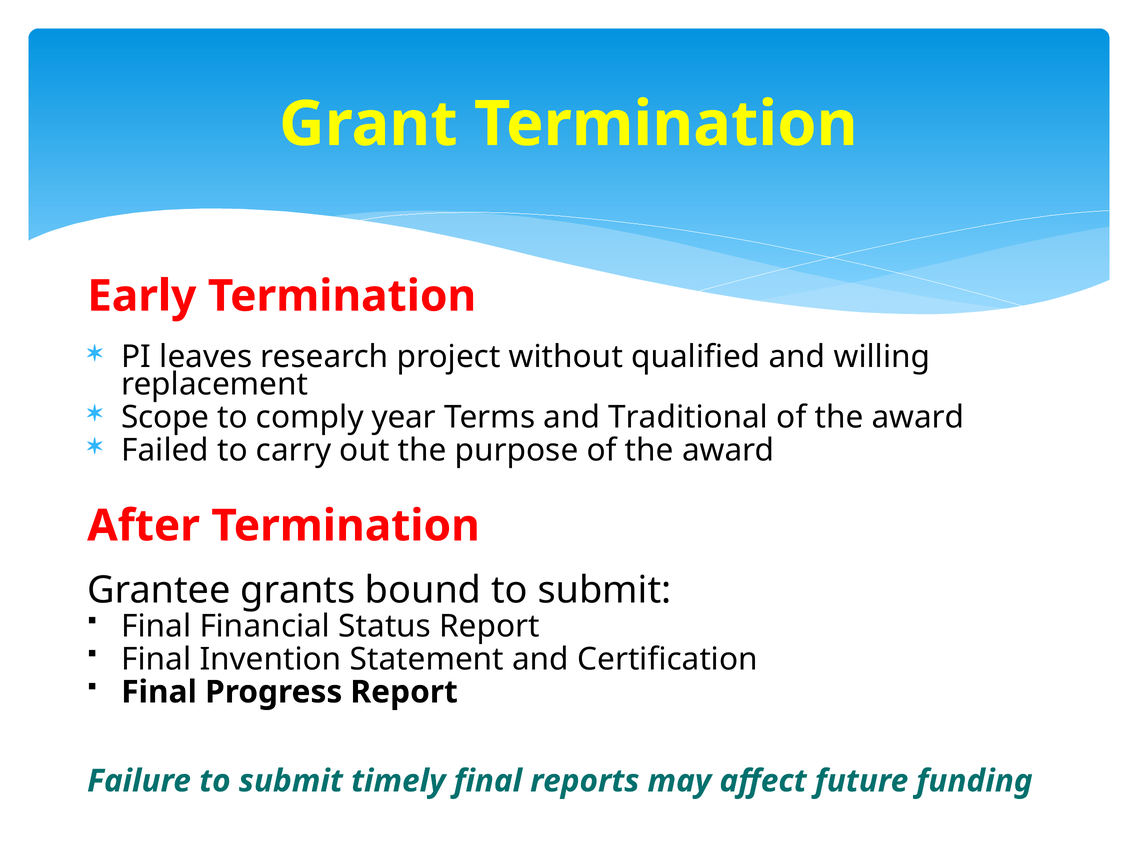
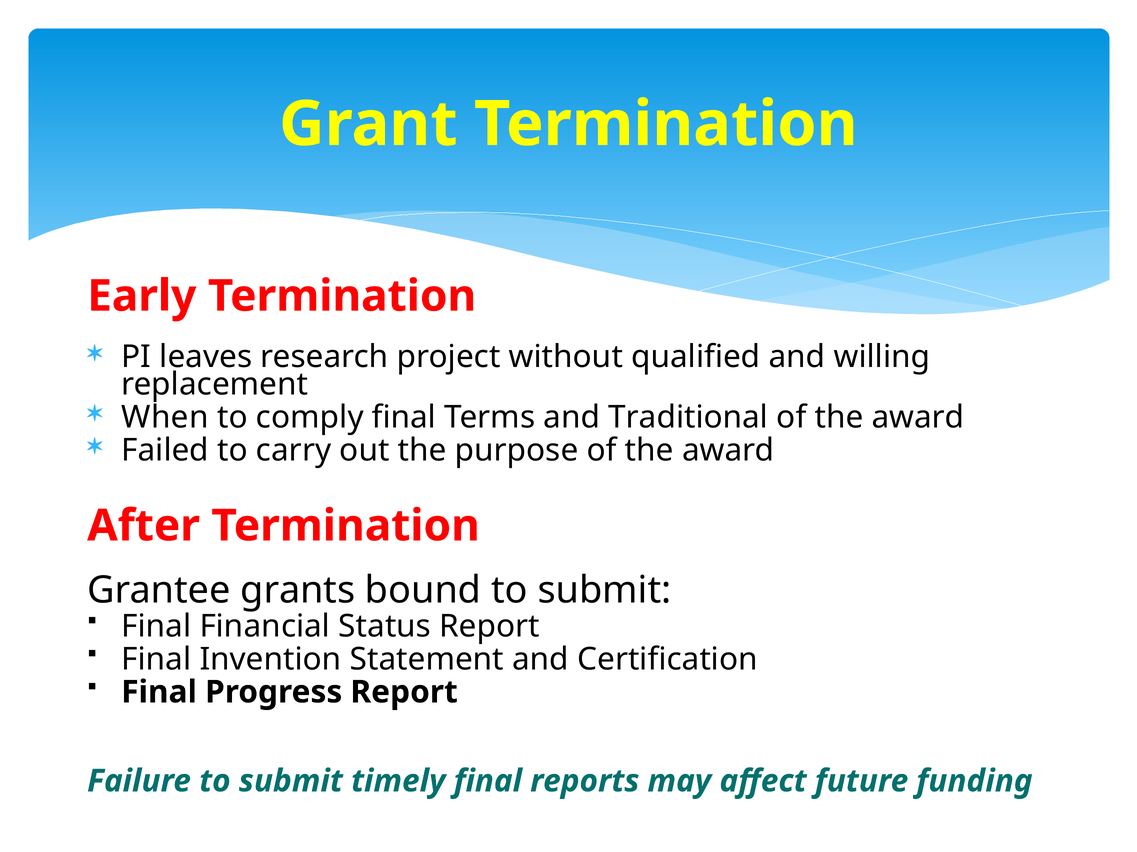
Scope: Scope -> When (165, 418)
comply year: year -> final (404, 418)
